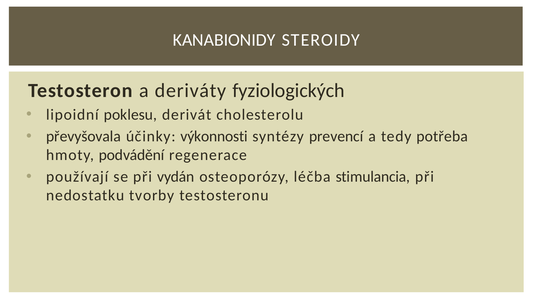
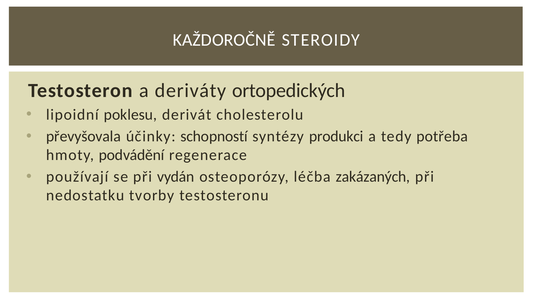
KANABIONIDY: KANABIONIDY -> KAŽDOROČNĚ (224, 40)
fyziologických: fyziologických -> ortopedických (289, 91)
výkonnosti: výkonnosti -> schopností (214, 136)
prevencí: prevencí -> produkci (336, 136)
stimulancia: stimulancia -> zakázaných (373, 177)
